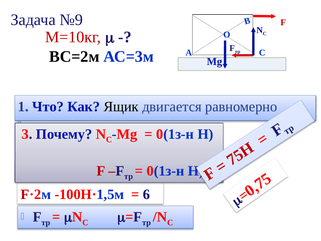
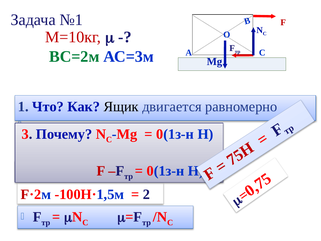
№9: №9 -> №1 (71, 20)
ВС=2м colour: black -> green (74, 56)
6: 6 -> 2 (146, 194)
